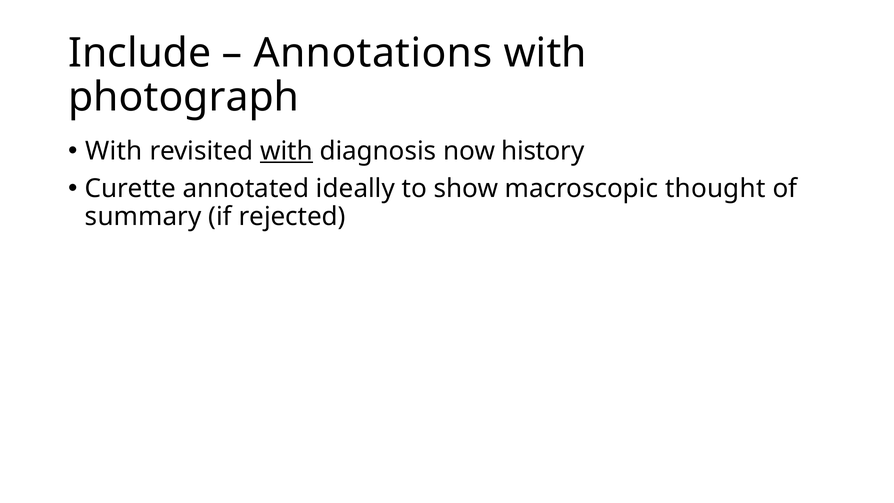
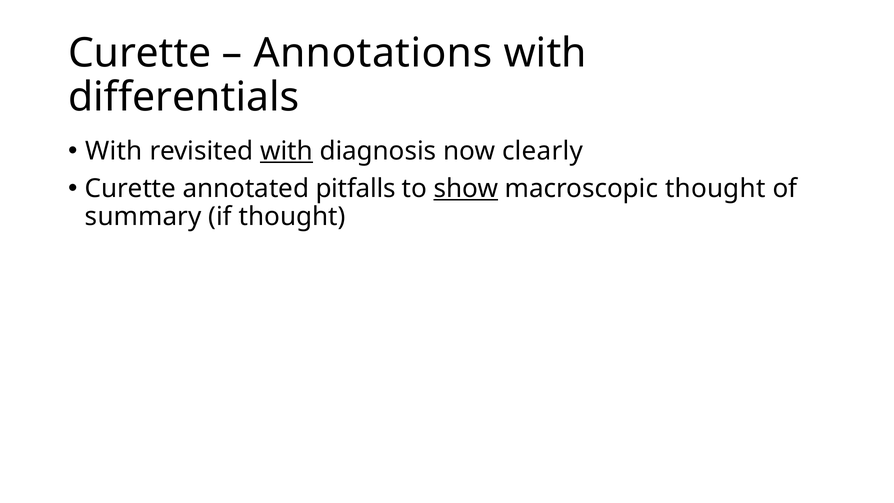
Include: Include -> Curette (140, 53)
photograph: photograph -> differentials (184, 97)
history: history -> clearly (543, 151)
ideally: ideally -> pitfalls (356, 189)
show underline: none -> present (466, 189)
if rejected: rejected -> thought (292, 217)
